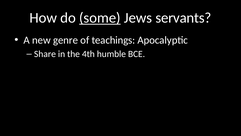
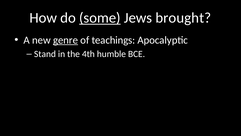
servants: servants -> brought (183, 18)
genre underline: none -> present (66, 40)
Share: Share -> Stand (45, 54)
